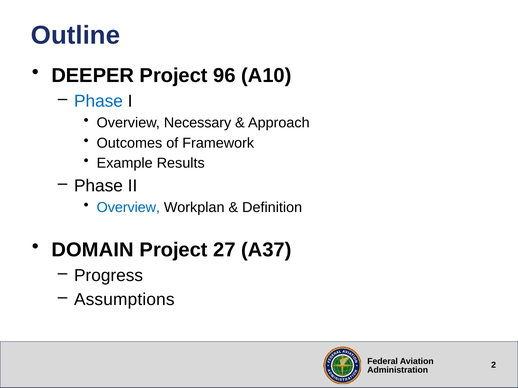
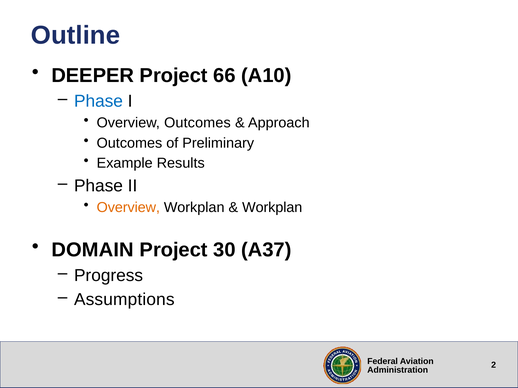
96: 96 -> 66 (224, 76)
Overview Necessary: Necessary -> Outcomes (197, 123)
Framework: Framework -> Preliminary (218, 143)
Overview colour: blue -> orange (128, 208)
Definition: Definition -> Workplan (272, 208)
27: 27 -> 30 (224, 250)
